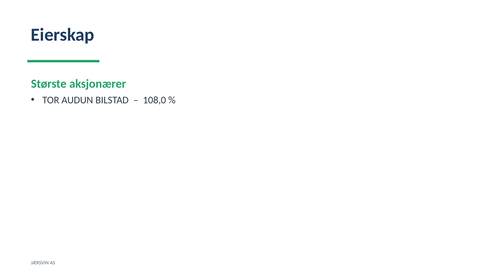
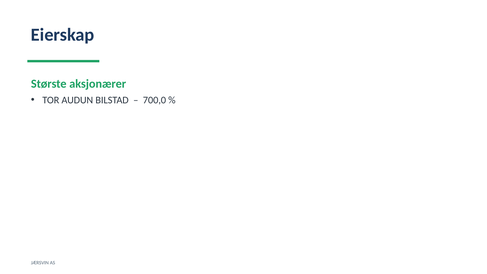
108,0: 108,0 -> 700,0 (154, 100)
